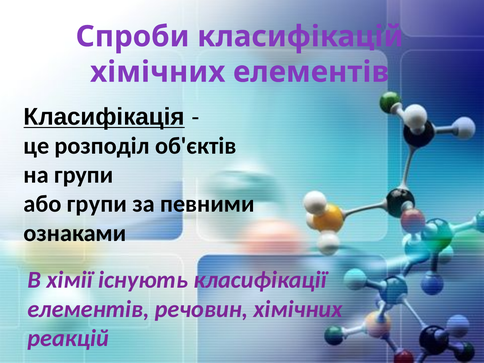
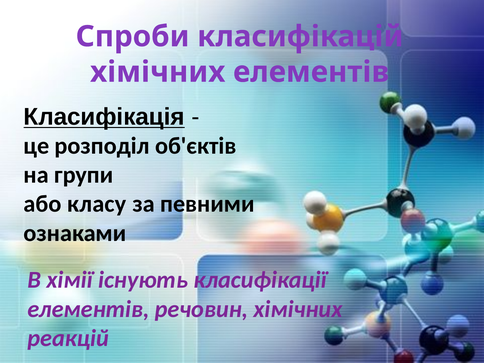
або групи: групи -> класу (97, 204)
